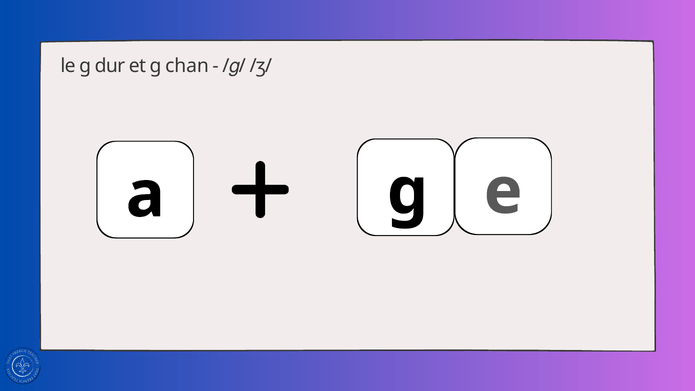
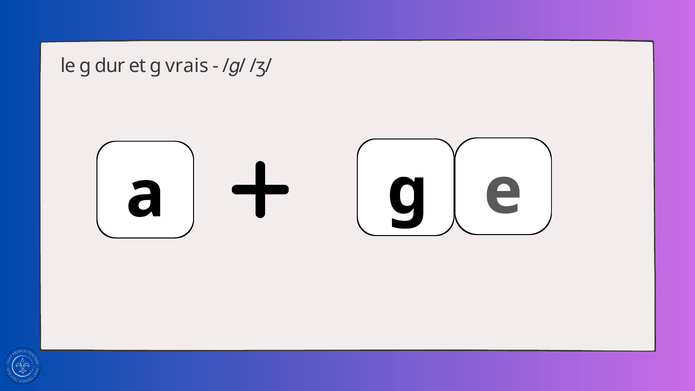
chan: chan -> vrais (187, 66)
